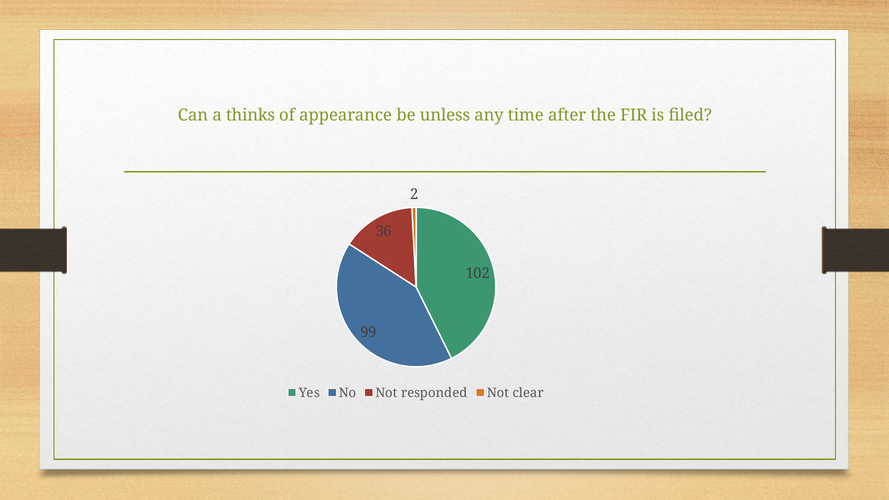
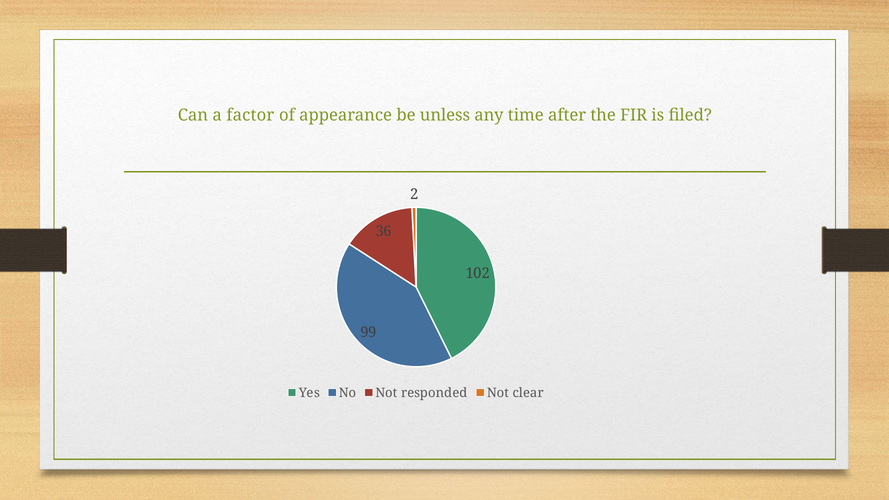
thinks: thinks -> factor (250, 115)
